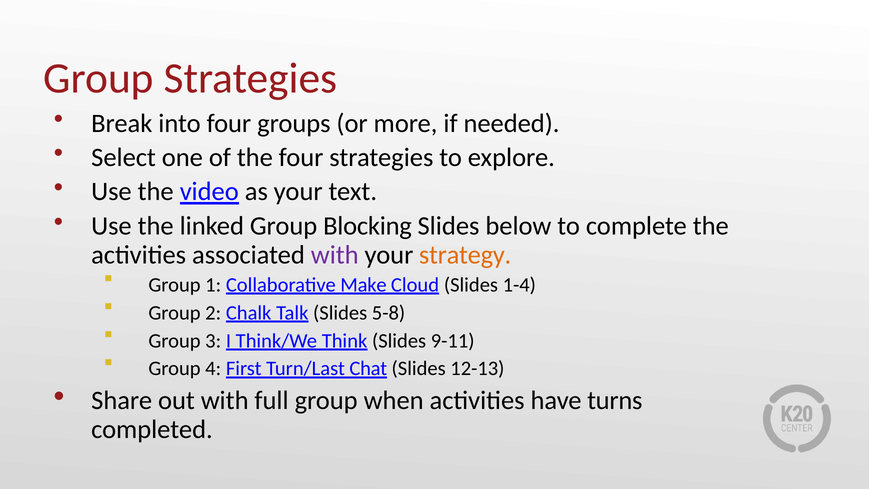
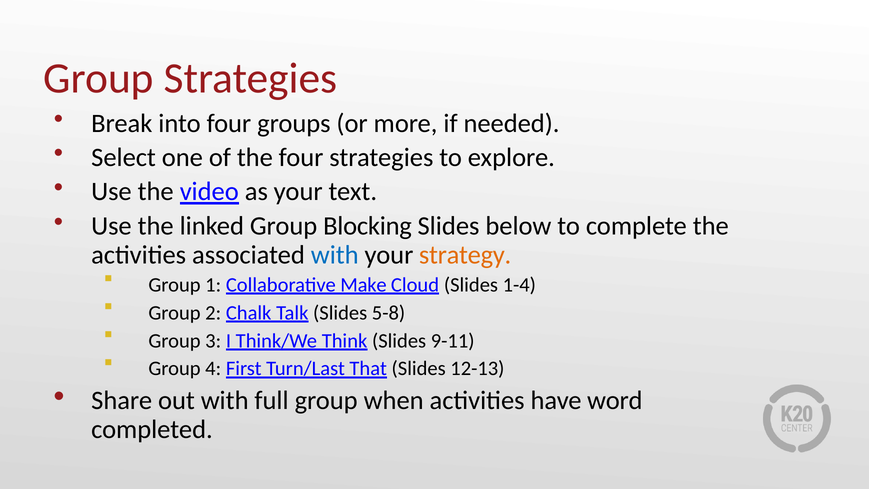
with colour: purple -> blue (335, 255)
Chat: Chat -> That (368, 369)
turns: turns -> word (615, 401)
